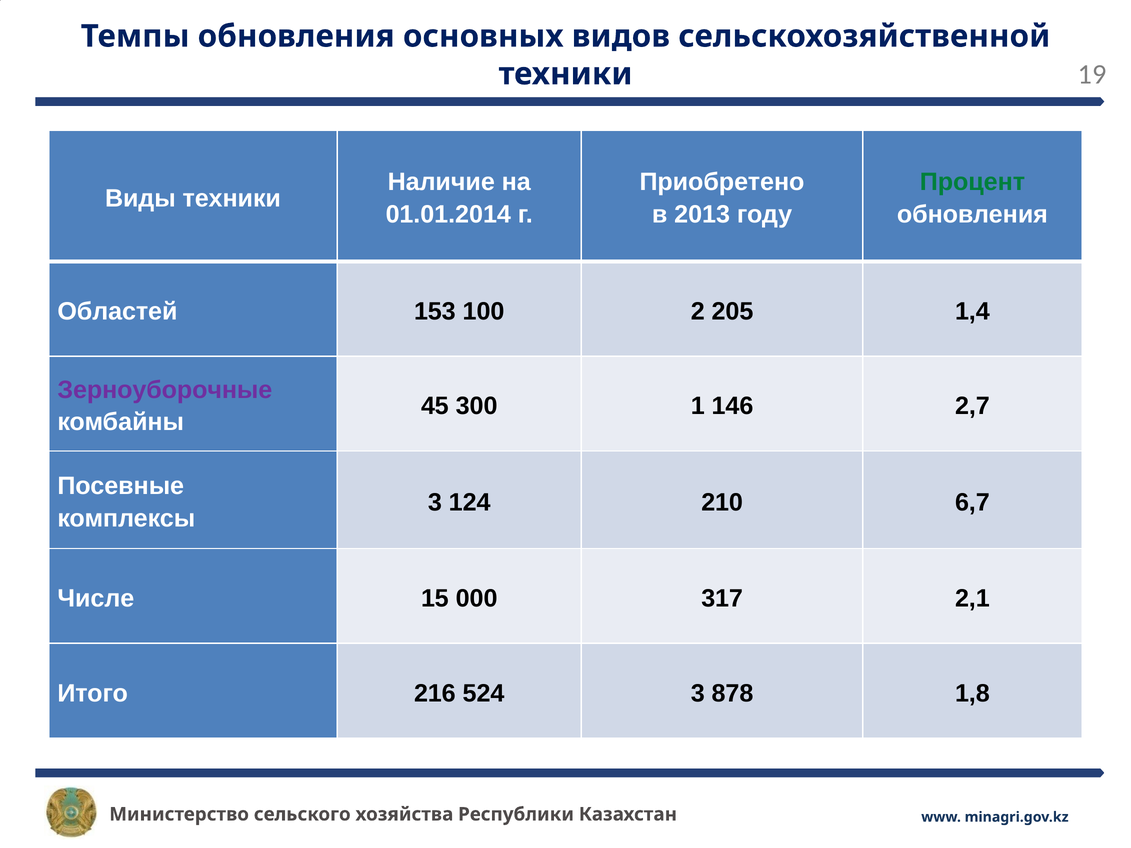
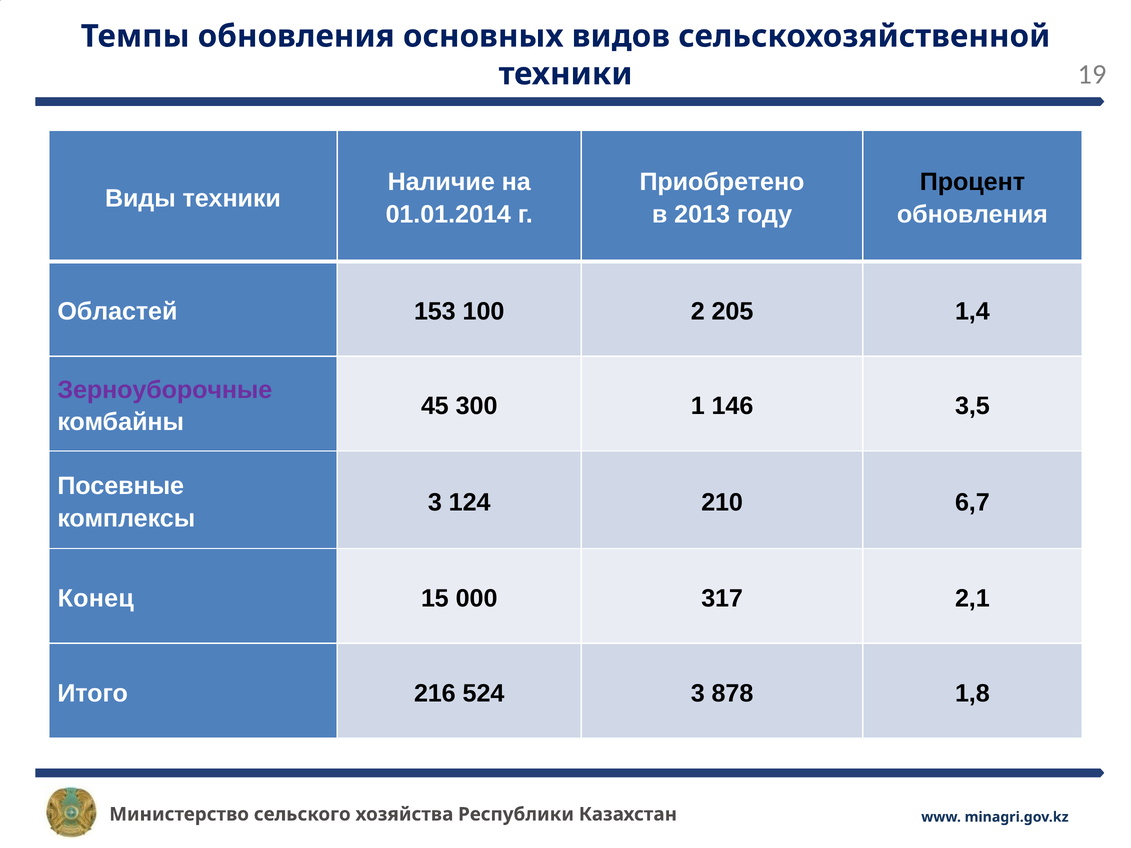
Процент colour: green -> black (972, 182)
2,7: 2,7 -> 3,5 (972, 406)
Числе: Числе -> Конец (96, 599)
